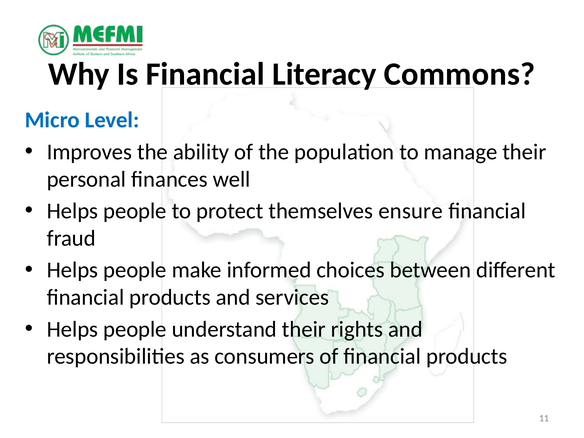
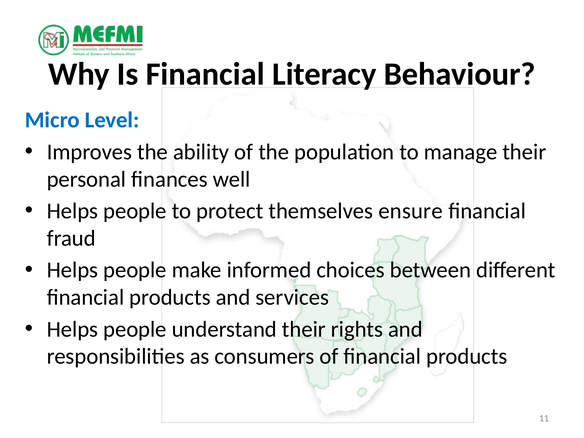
Commons: Commons -> Behaviour (460, 74)
